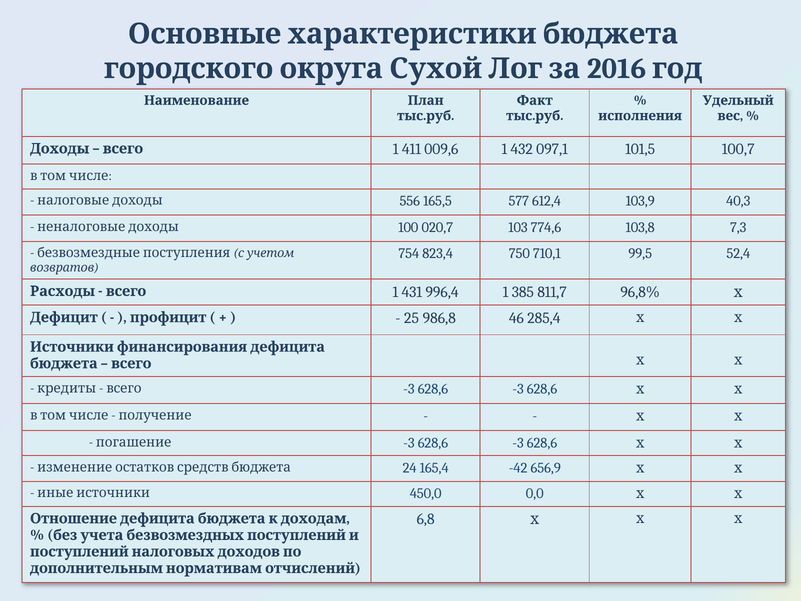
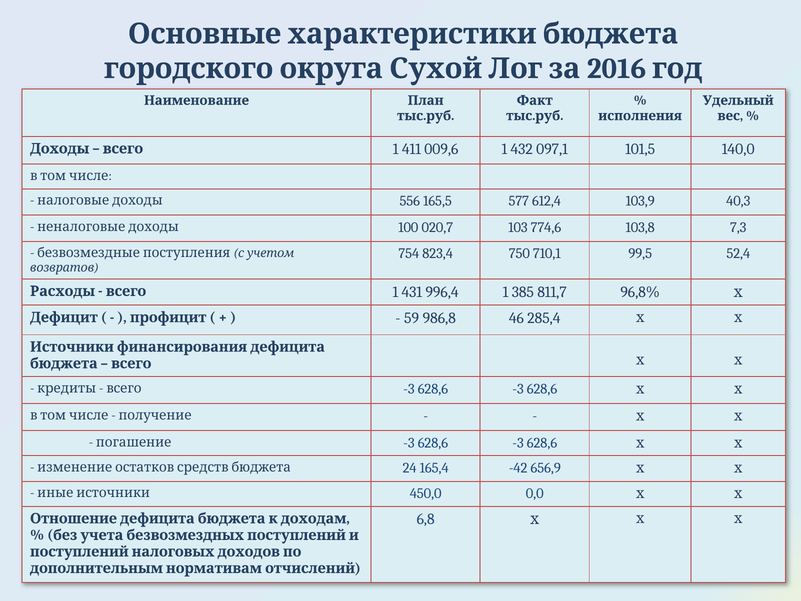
100,7: 100,7 -> 140,0 (738, 149)
25: 25 -> 59 (412, 318)
